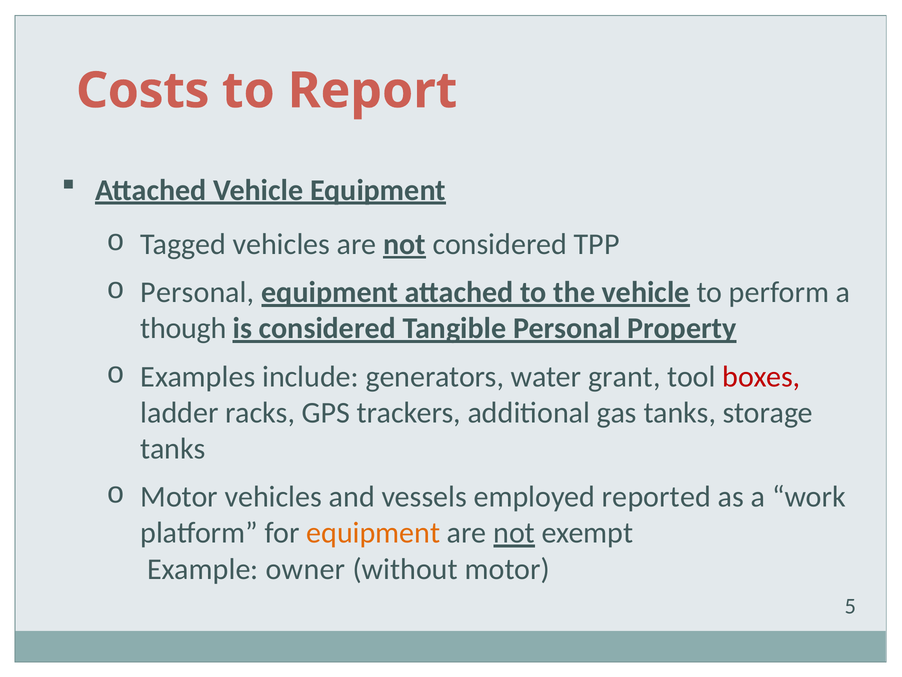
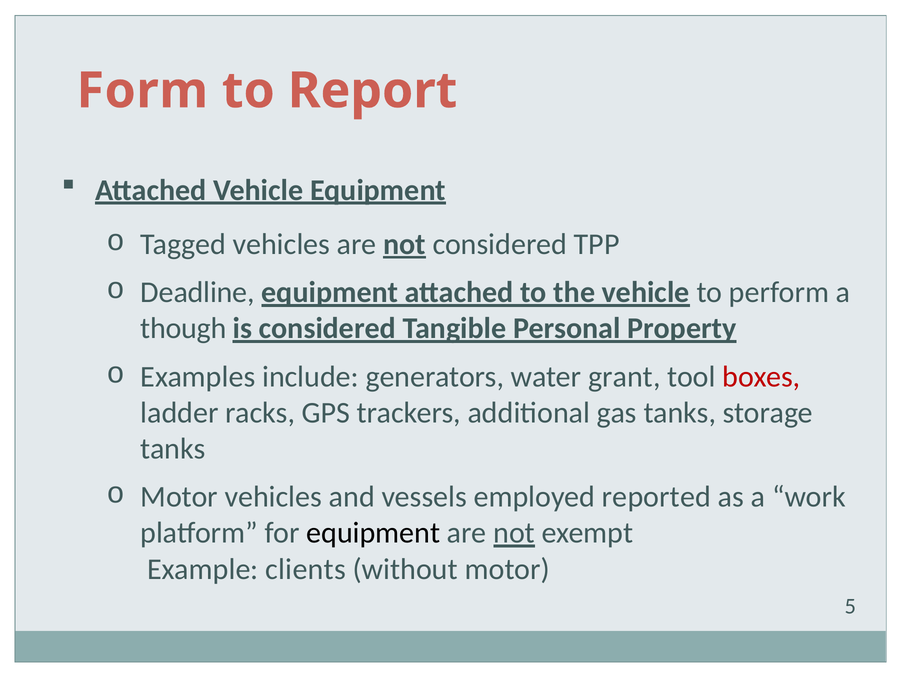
Costs: Costs -> Form (142, 91)
Personal: Personal -> Deadline (198, 292)
equipment colour: orange -> black (373, 533)
owner: owner -> clients (306, 569)
